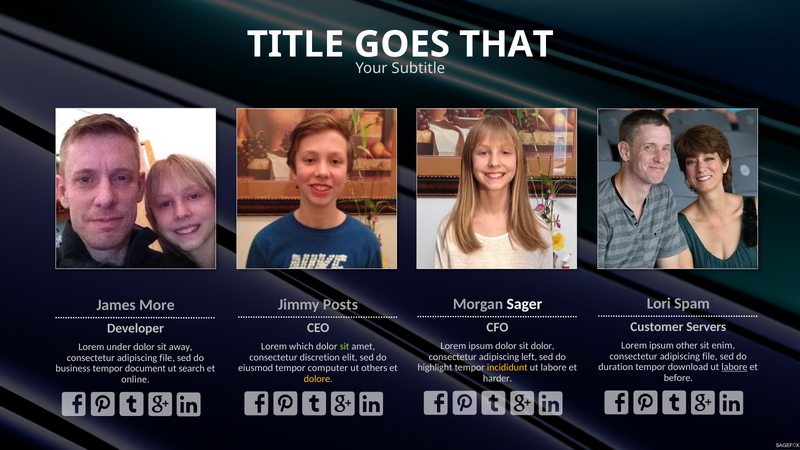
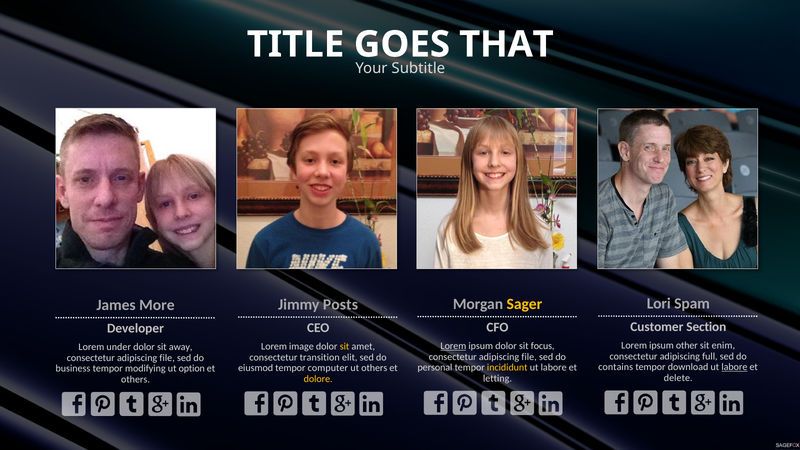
Sager colour: white -> yellow (524, 304)
Servers: Servers -> Section (706, 327)
Lorem underline: none -> present (453, 346)
sit dolor: dolor -> focus (543, 346)
which: which -> image (301, 346)
sit colour: light green -> yellow (345, 346)
file: file -> full (710, 356)
left: left -> file (529, 357)
discretion: discretion -> transition (320, 357)
duration: duration -> contains (616, 367)
highlight: highlight -> personal (435, 368)
document: document -> modifying (145, 369)
search: search -> option (192, 369)
before: before -> delete (678, 378)
harder: harder -> letting (497, 378)
online: online -> others (136, 379)
